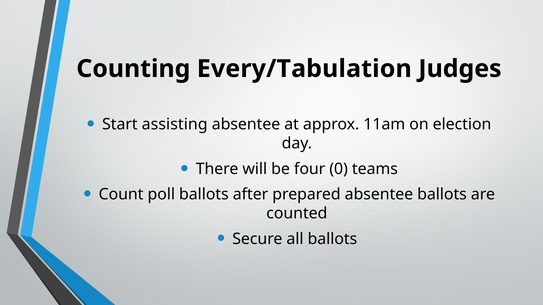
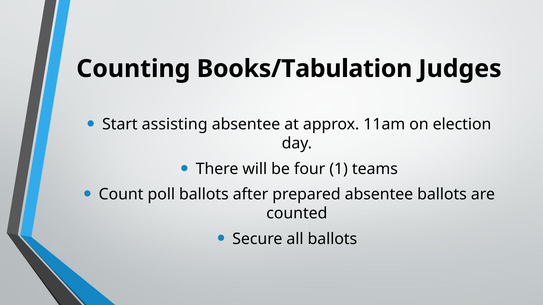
Every/Tabulation: Every/Tabulation -> Books/Tabulation (304, 69)
0: 0 -> 1 (339, 169)
